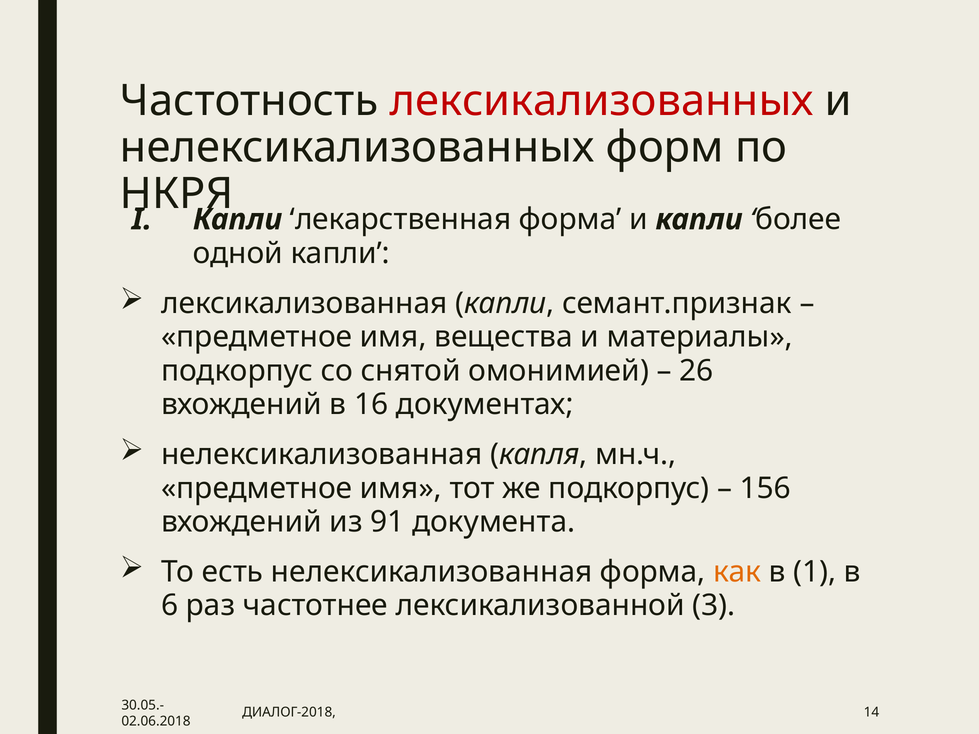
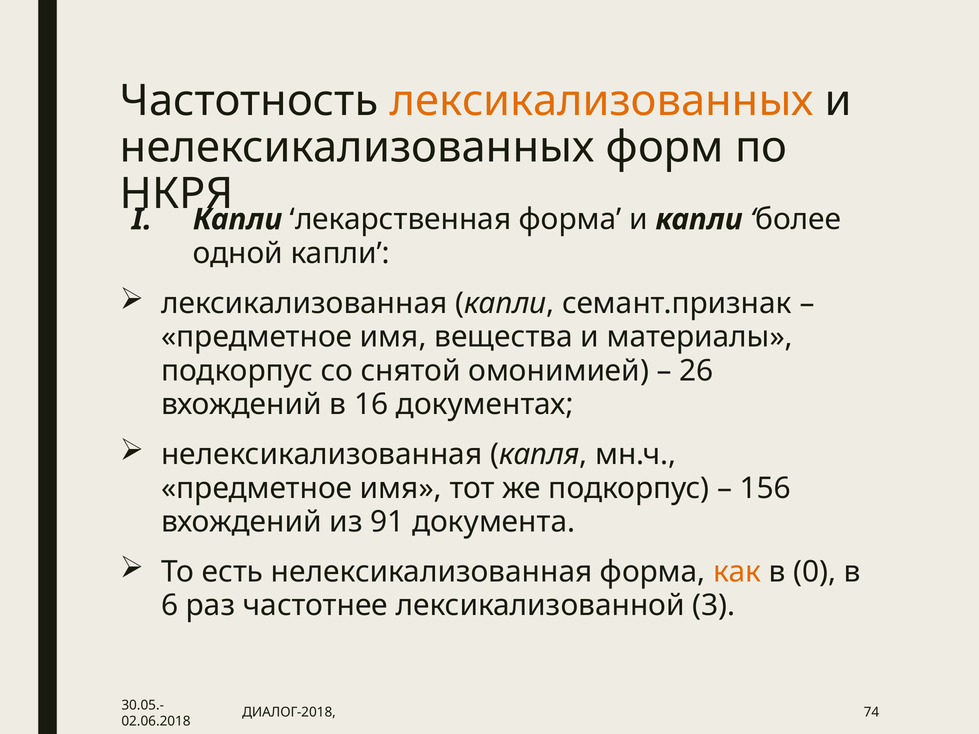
лексикализованных colour: red -> orange (602, 101)
1: 1 -> 0 (815, 572)
14: 14 -> 74 (871, 712)
